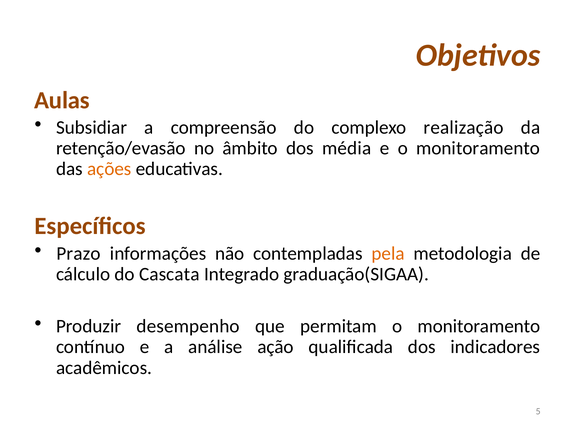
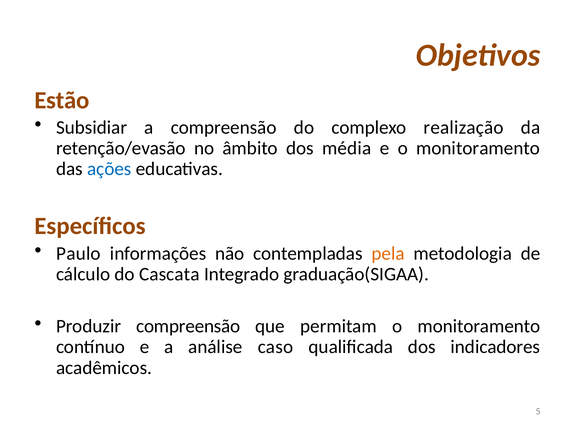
Aulas: Aulas -> Estão (62, 100)
ações colour: orange -> blue (109, 169)
Prazo: Prazo -> Paulo (78, 254)
Produzir desempenho: desempenho -> compreensão (188, 327)
ação: ação -> caso (275, 347)
